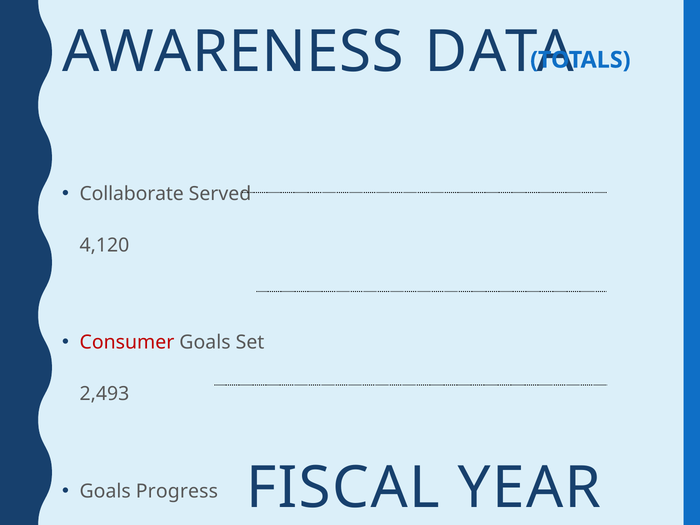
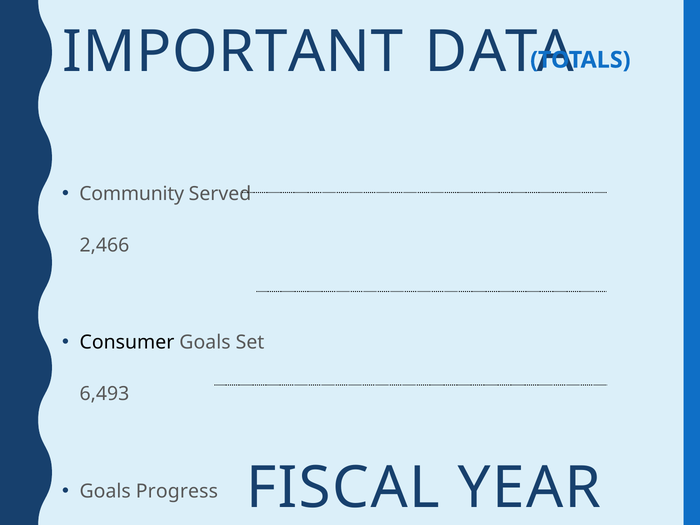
AWARENESS: AWARENESS -> IMPORTANT (233, 52)
Collaborate: Collaborate -> Community (132, 194)
4,120: 4,120 -> 2,466 (104, 245)
Consumer colour: red -> black (127, 343)
2,493: 2,493 -> 6,493 (104, 394)
